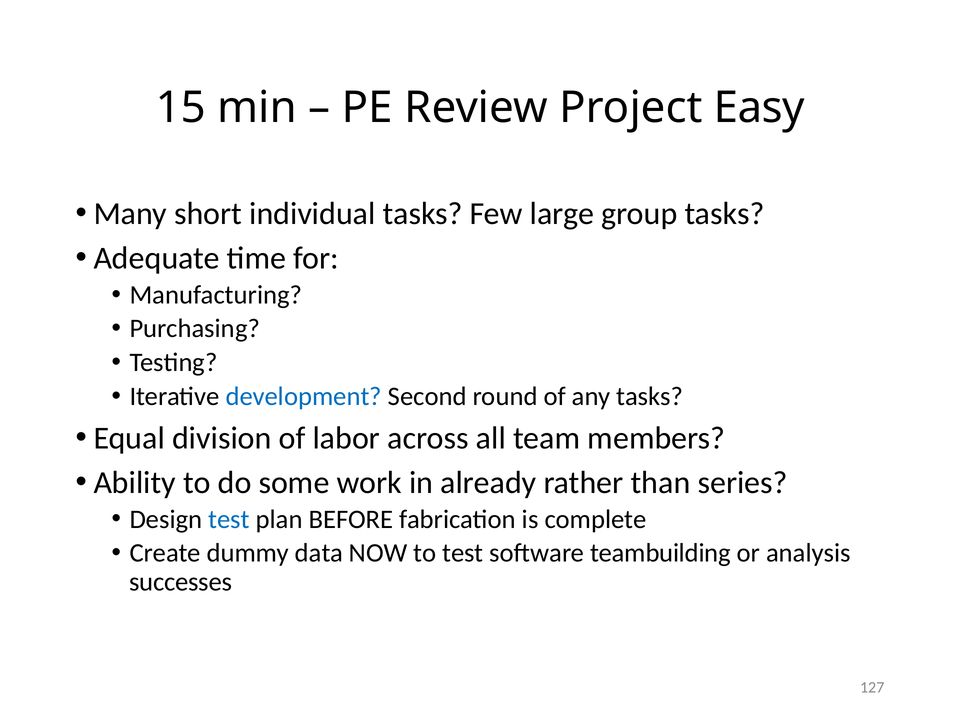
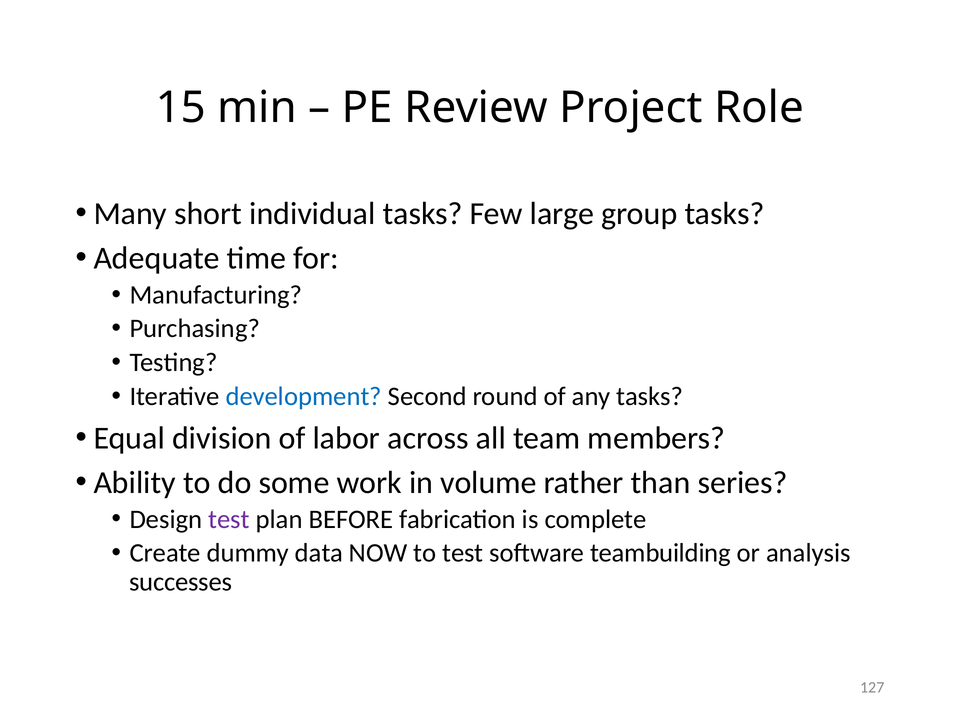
Easy: Easy -> Role (759, 108)
already: already -> volume (488, 483)
test colour: blue -> purple (229, 519)
